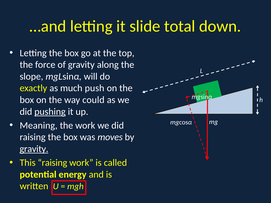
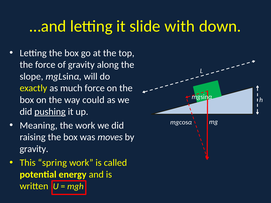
total: total -> with (180, 26)
much push: push -> force (95, 88)
gravity underline: present -> none (34, 149)
This raising: raising -> spring (52, 163)
